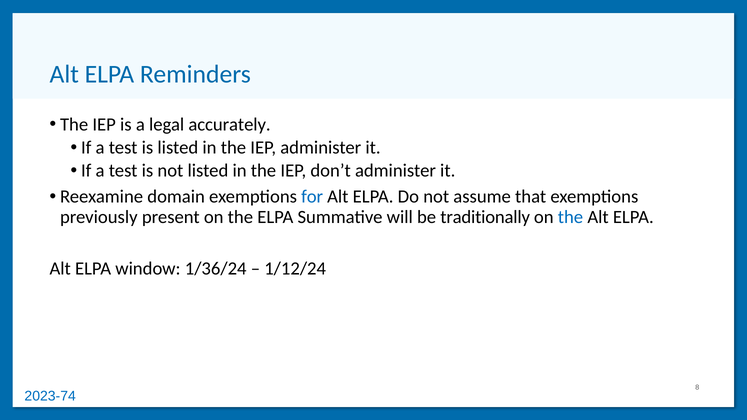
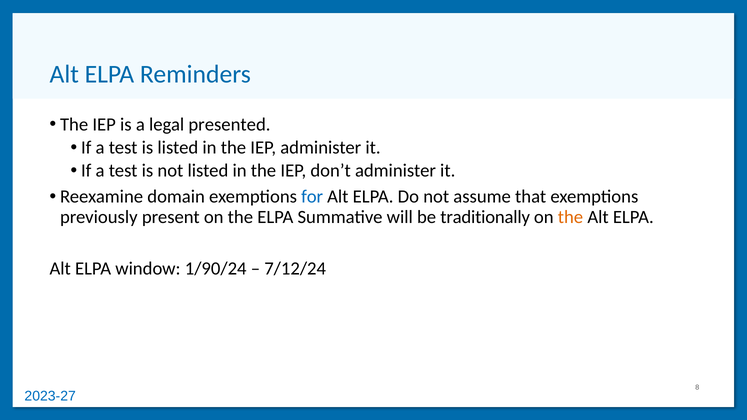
accurately: accurately -> presented (229, 125)
the colour: blue -> orange (570, 217)
1/36/24: 1/36/24 -> 1/90/24 (216, 269)
1/12/24: 1/12/24 -> 7/12/24 (295, 269)
2023-74: 2023-74 -> 2023-27 (50, 397)
